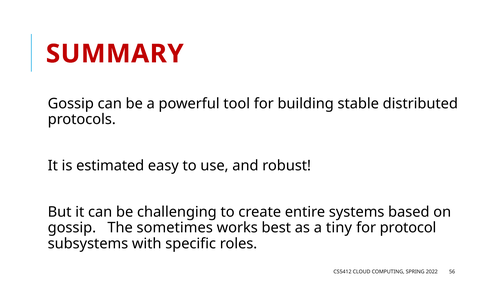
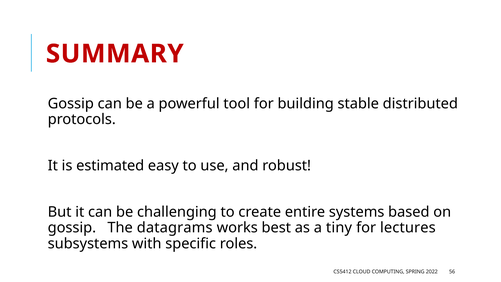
sometimes: sometimes -> datagrams (175, 228)
protocol: protocol -> lectures (408, 228)
